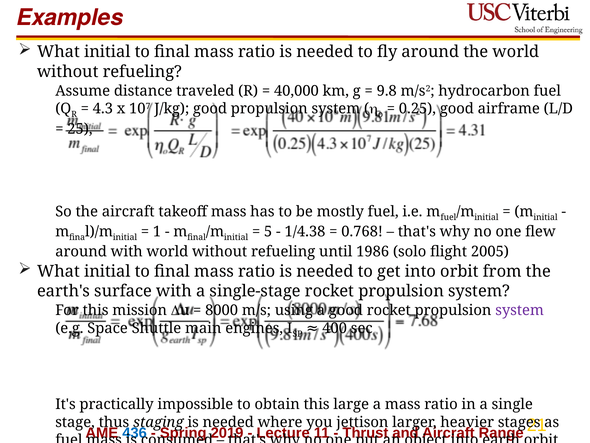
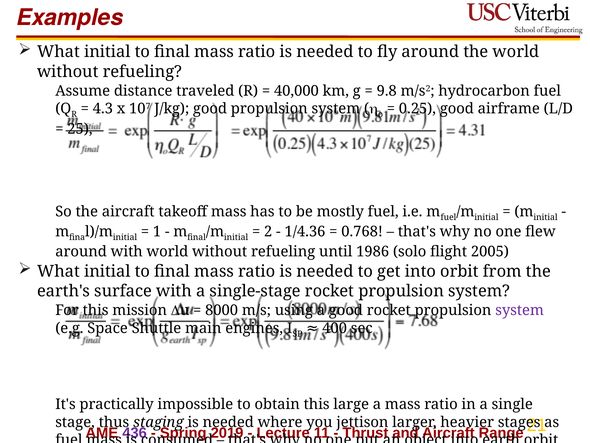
5: 5 -> 2 (268, 231)
1/4.38: 1/4.38 -> 1/4.36 (305, 231)
436 colour: blue -> purple (135, 432)
